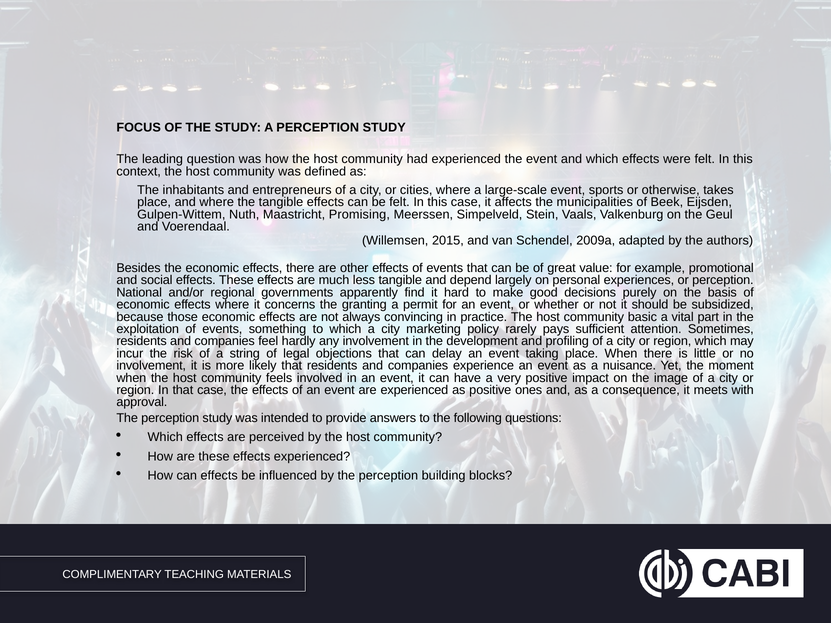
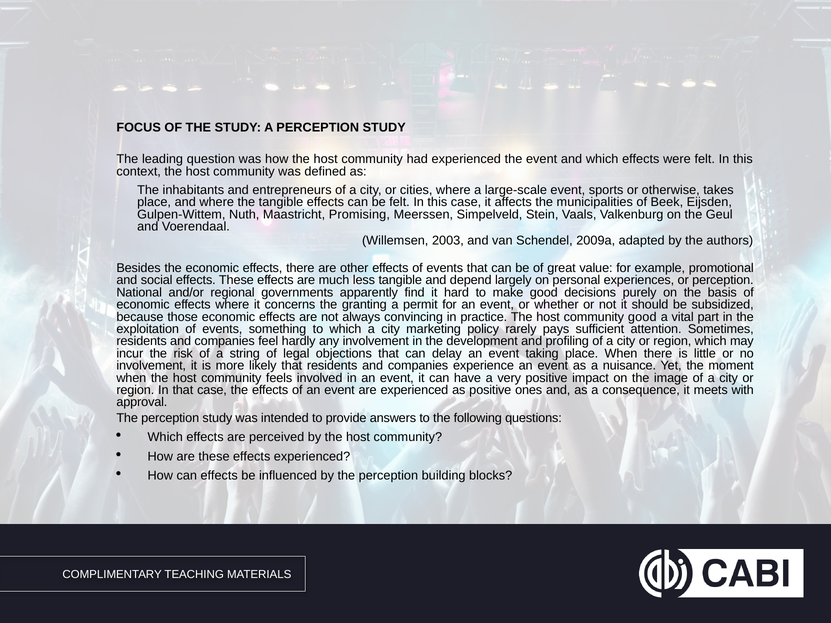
2015: 2015 -> 2003 (448, 241)
community basic: basic -> good (642, 317)
